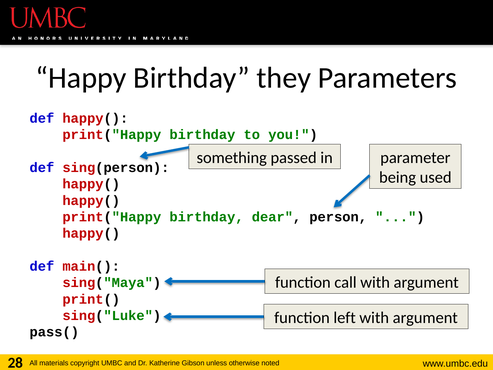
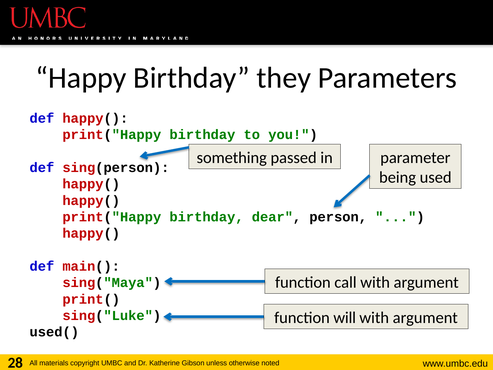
left: left -> will (345, 317)
pass(: pass( -> used( (54, 332)
